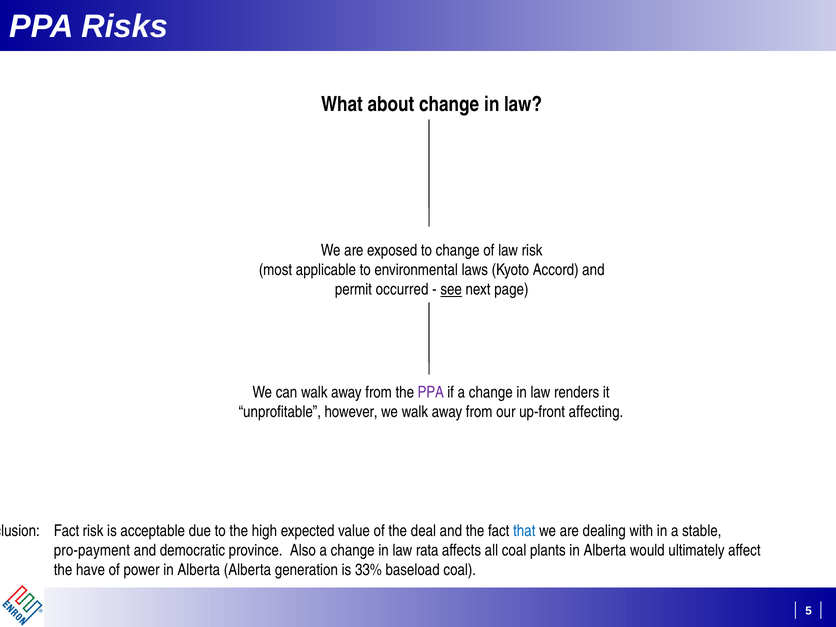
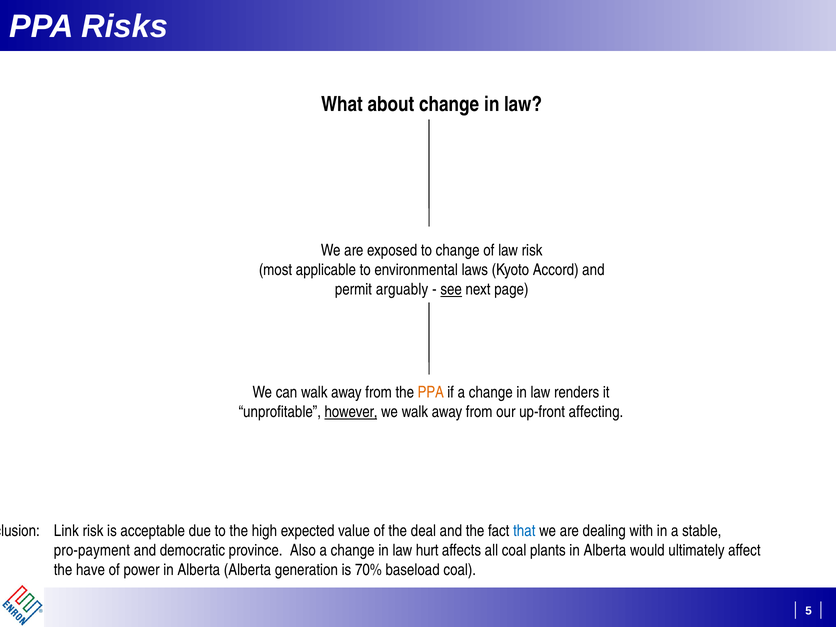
occurred: occurred -> arguably (402, 289)
PPA colour: purple -> orange (431, 392)
however underline: none -> present (351, 412)
Fact: Fact -> Link (66, 531)
rata: rata -> hurt (427, 550)
33%: 33% -> 70% (368, 570)
